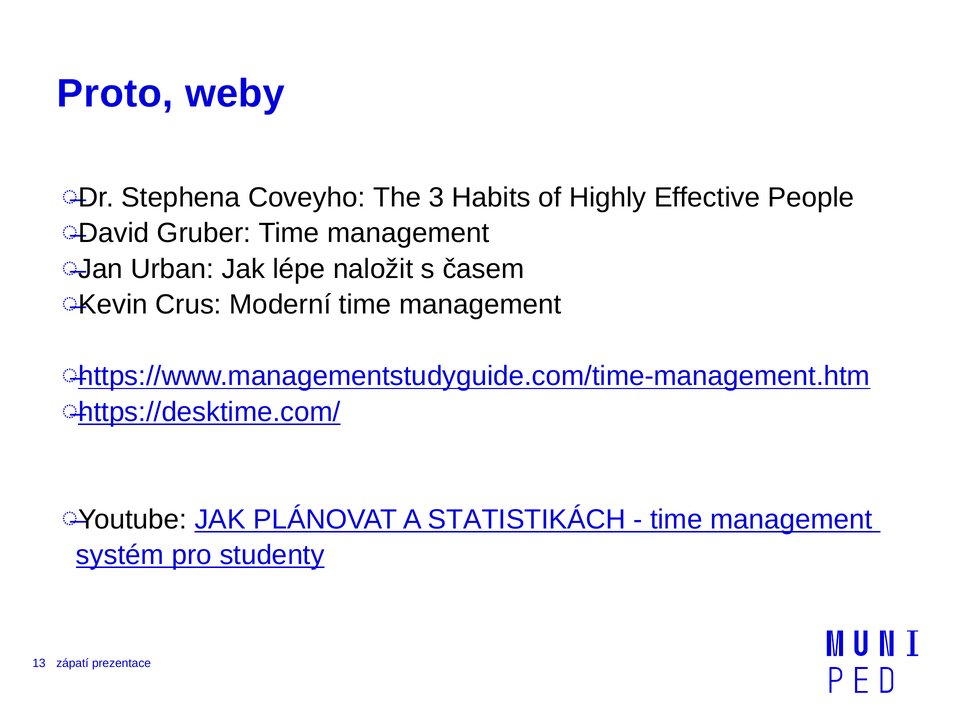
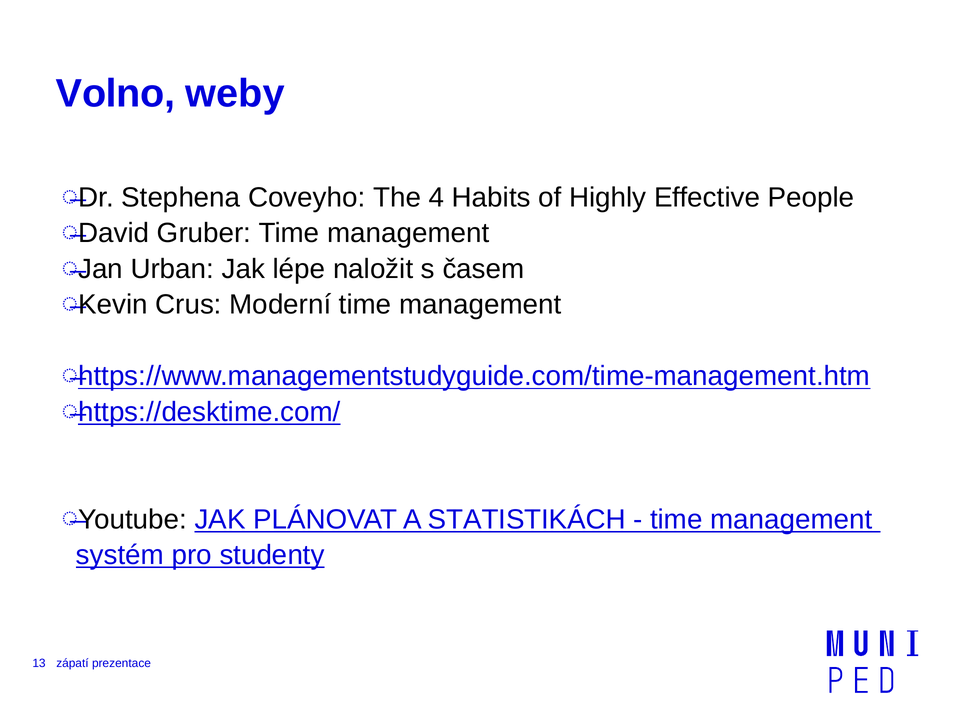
Proto: Proto -> Volno (116, 94)
3: 3 -> 4 (436, 197)
